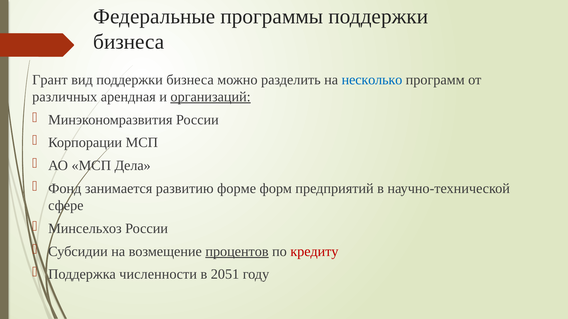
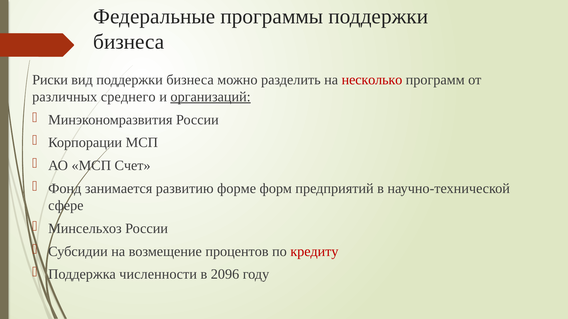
Грант: Грант -> Риски (50, 80)
несколько colour: blue -> red (372, 80)
арендная: арендная -> среднего (128, 97)
Дела: Дела -> Счет (133, 166)
процентов underline: present -> none (237, 252)
2051: 2051 -> 2096 (225, 275)
